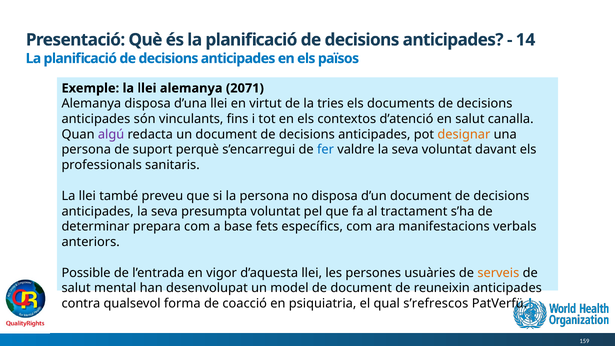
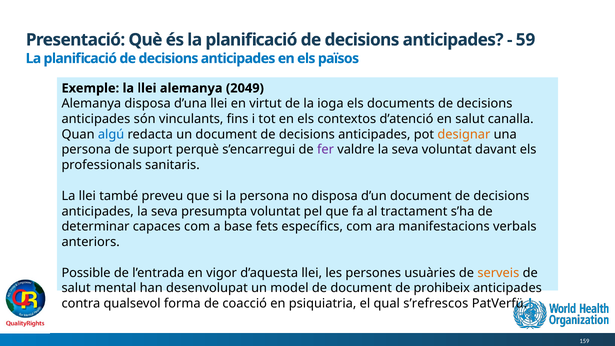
14: 14 -> 59 (526, 40)
2071: 2071 -> 2049 (245, 88)
tries: tries -> ioga (330, 104)
algú colour: purple -> blue (111, 134)
fer colour: blue -> purple (325, 150)
prepara: prepara -> capaces (157, 227)
reuneixin: reuneixin -> prohibeix (442, 288)
